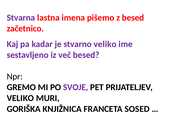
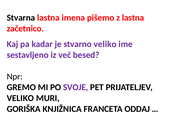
Stvarna colour: purple -> black (21, 18)
z besed: besed -> lastna (133, 18)
SOSED: SOSED -> ODDAJ (137, 109)
